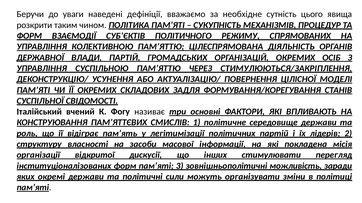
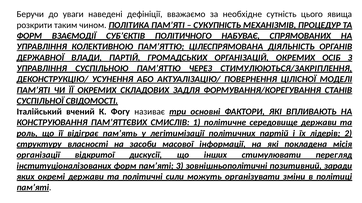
РЕЖИМУ: РЕЖИМУ -> НАБУВАЄ (241, 36)
можливість: можливість -> позитивний (296, 166)
